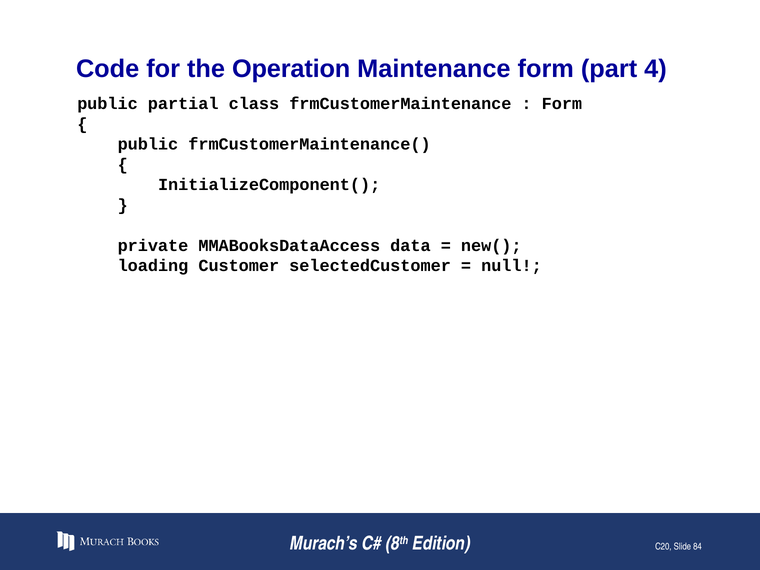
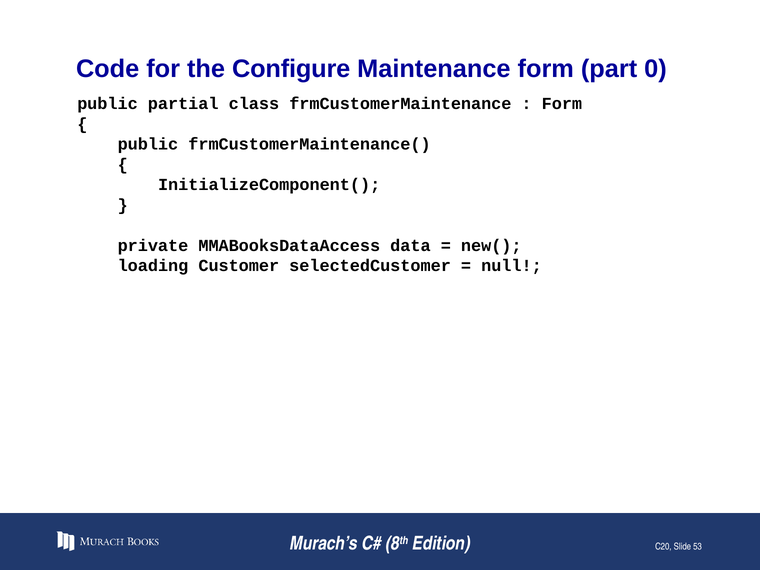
Operation: Operation -> Configure (291, 69)
4: 4 -> 0 (655, 69)
84: 84 -> 53 (697, 547)
